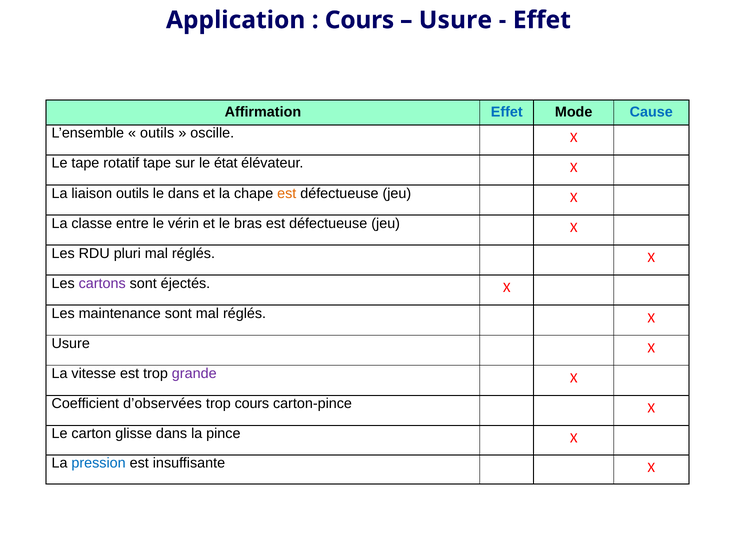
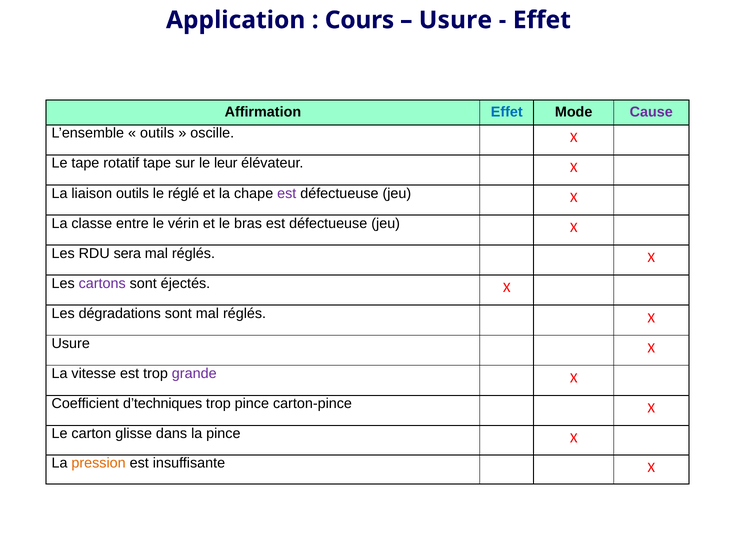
Cause colour: blue -> purple (651, 112)
état: état -> leur (226, 163)
le dans: dans -> réglé (184, 193)
est colour: orange -> purple (287, 193)
pluri: pluri -> sera (127, 253)
maintenance: maintenance -> dégradations (120, 313)
d’observées: d’observées -> d’techniques (163, 403)
trop cours: cours -> pince (252, 403)
pression colour: blue -> orange (99, 463)
